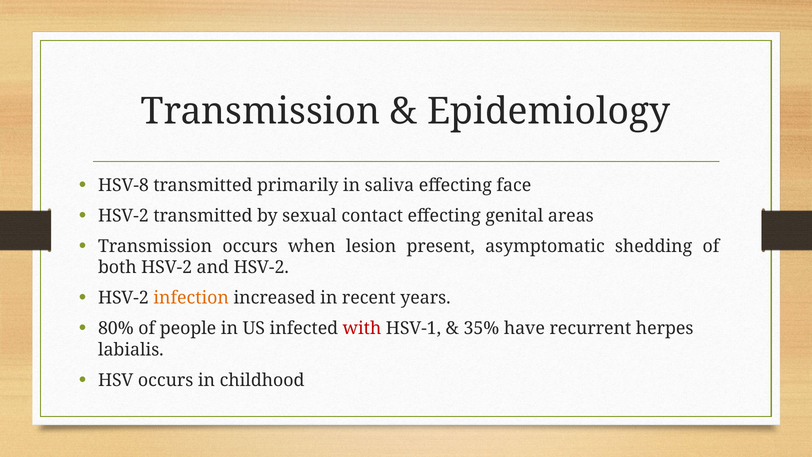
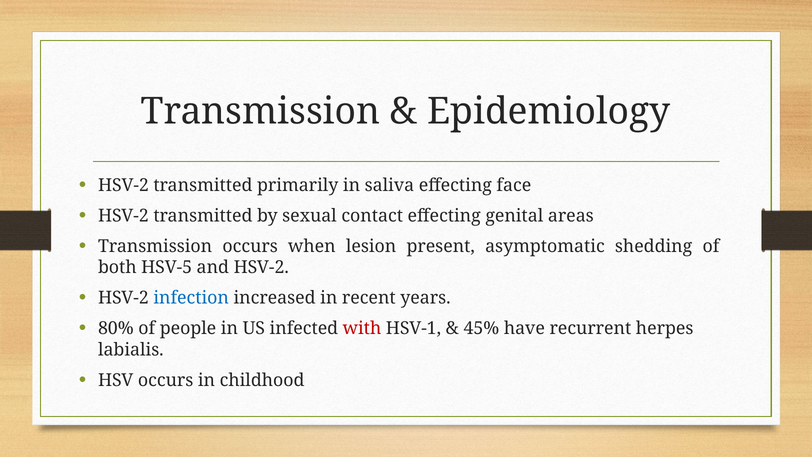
HSV-8: HSV-8 -> HSV-2 (123, 185)
both HSV-2: HSV-2 -> HSV-5 (167, 267)
infection colour: orange -> blue (191, 298)
35%: 35% -> 45% (481, 328)
